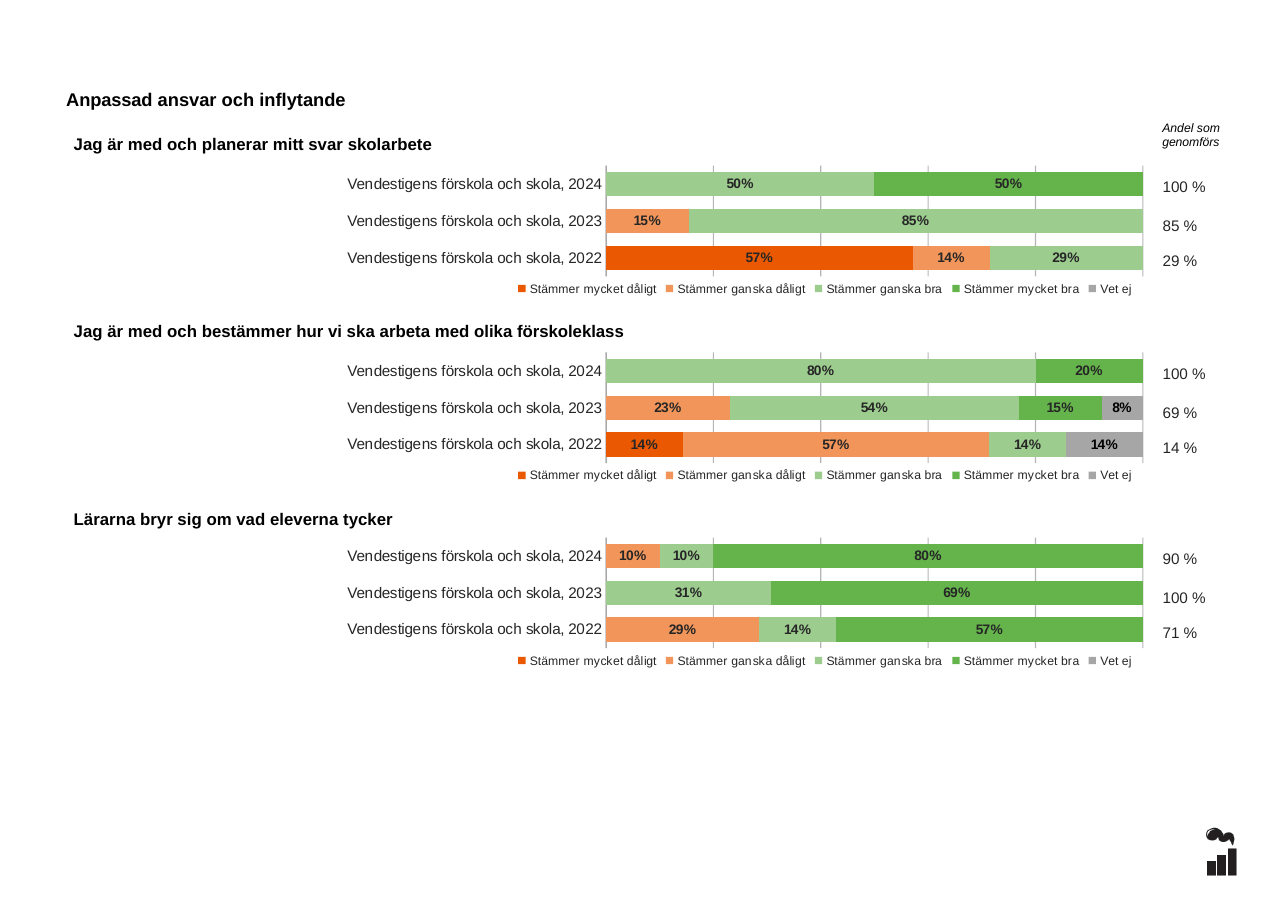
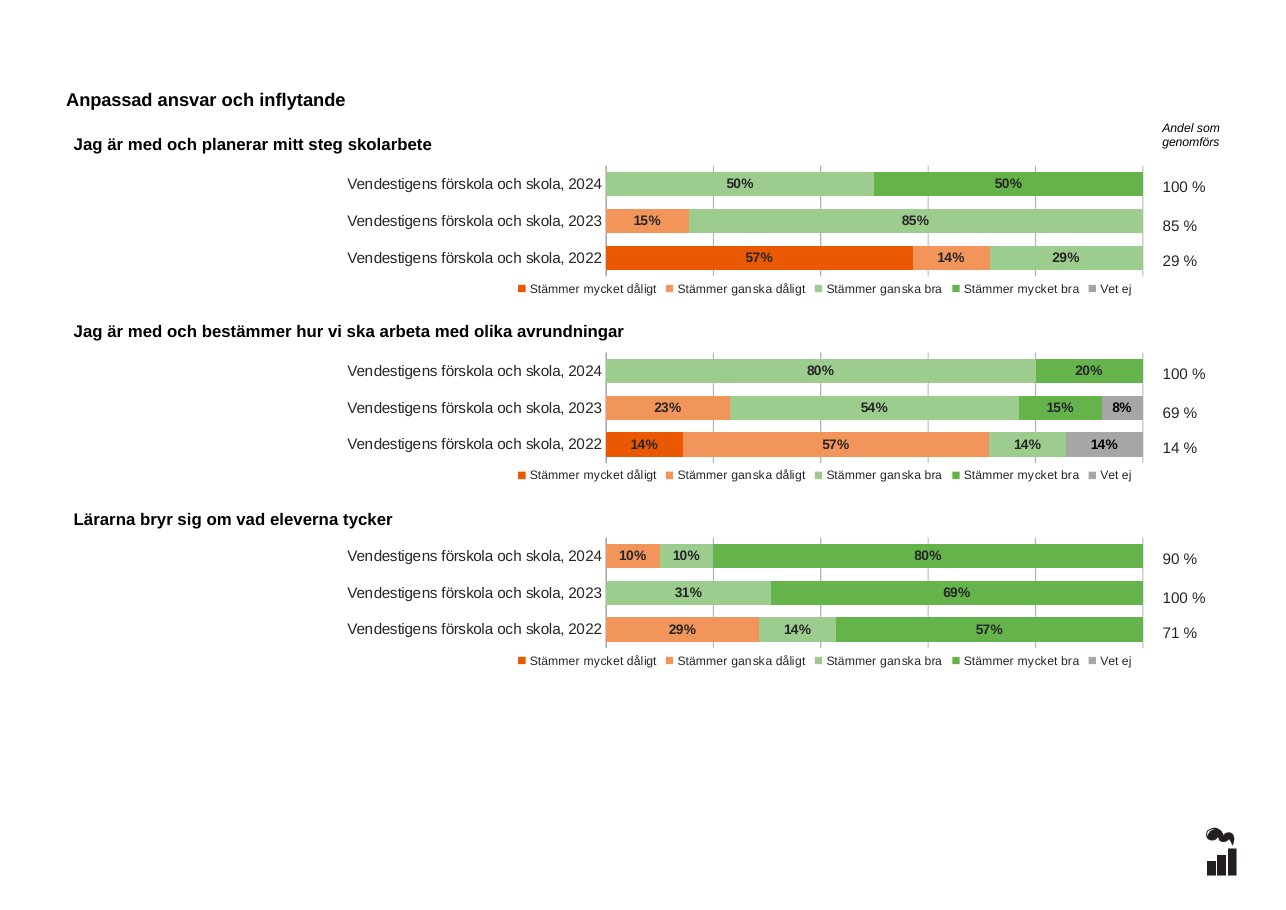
svar: svar -> steg (326, 144)
förskoleklass: förskoleklass -> avrundningar (570, 332)
